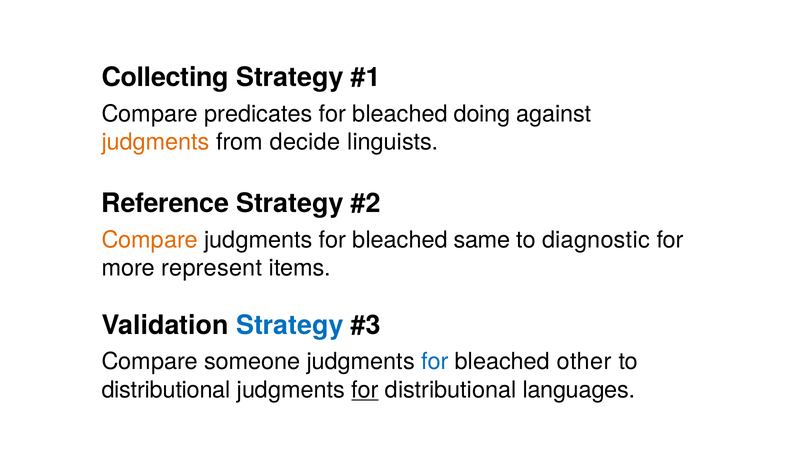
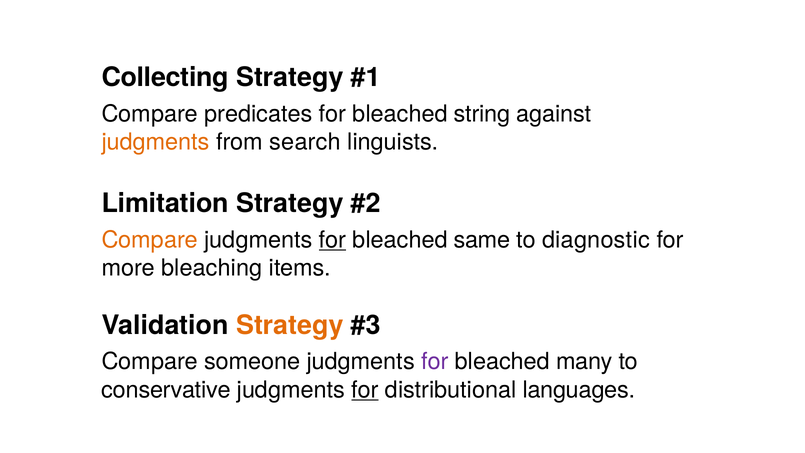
doing: doing -> string (482, 114)
decide: decide -> search (305, 142)
Reference: Reference -> Limitation (165, 203)
for underline: none -> present (333, 240)
represent: represent -> bleaching (212, 268)
Strategy colour: blue -> orange (290, 325)
for colour: blue -> purple (435, 362)
other: other -> many (584, 362)
distributional: distributional -> conservative (166, 390)
